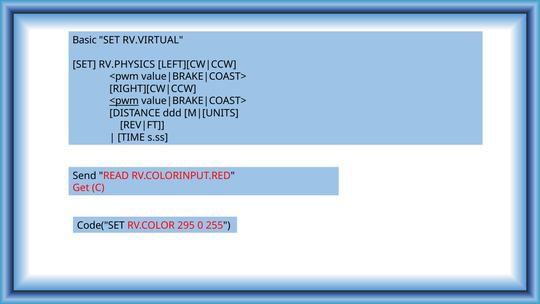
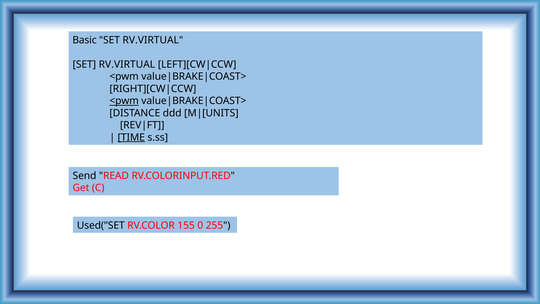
RV.PHYSICS: RV.PHYSICS -> RV.VIRTUAL (127, 64)
TIME underline: none -> present (131, 137)
Code("SET: Code("SET -> Used("SET (101, 225)
295: 295 -> 155 (186, 225)
